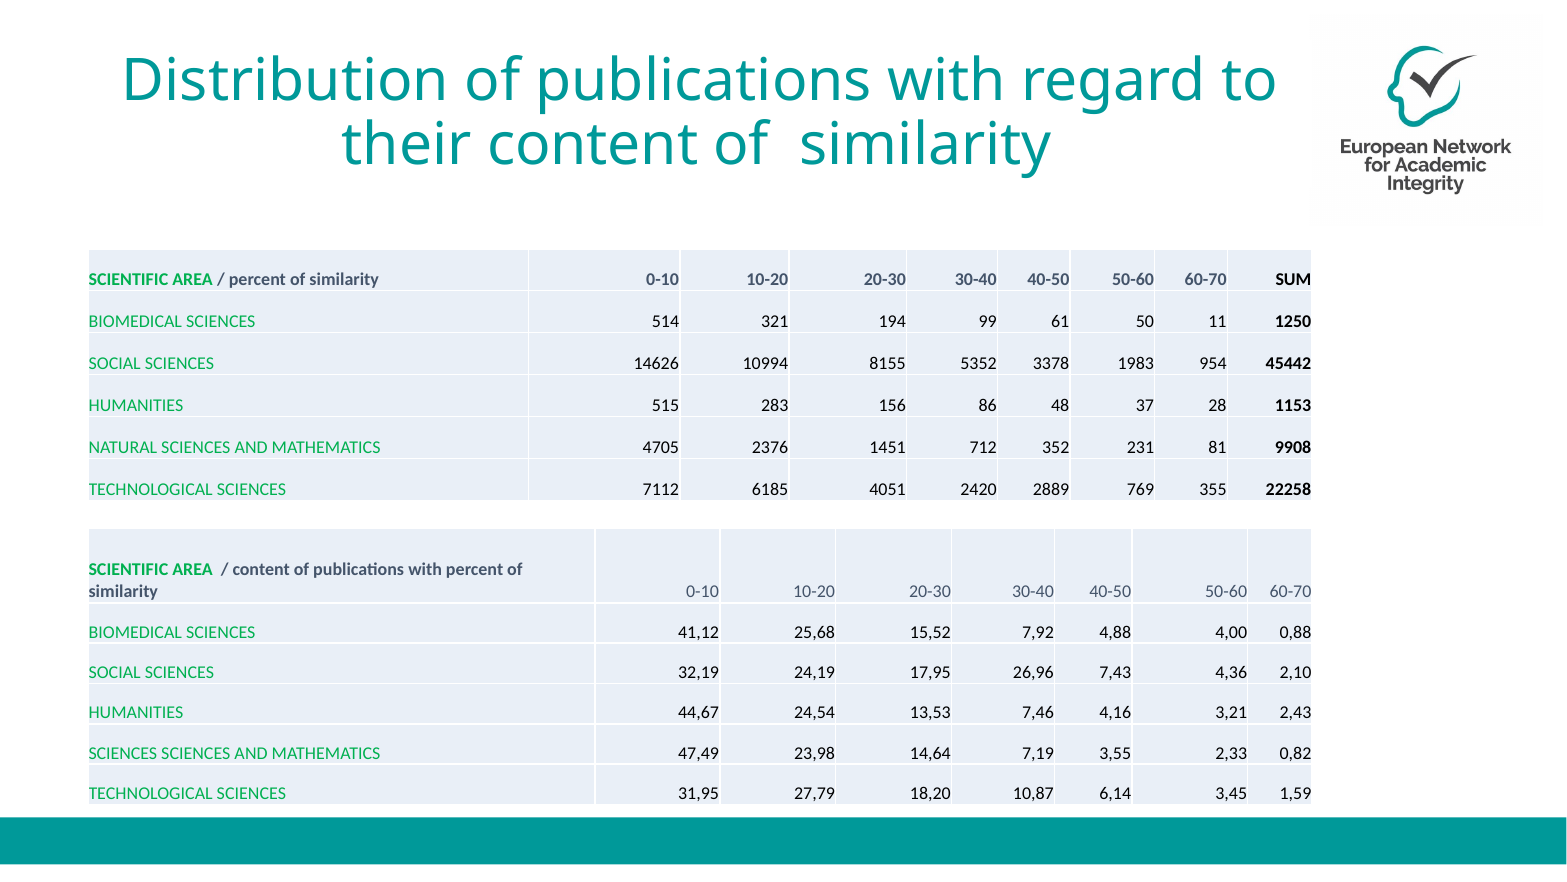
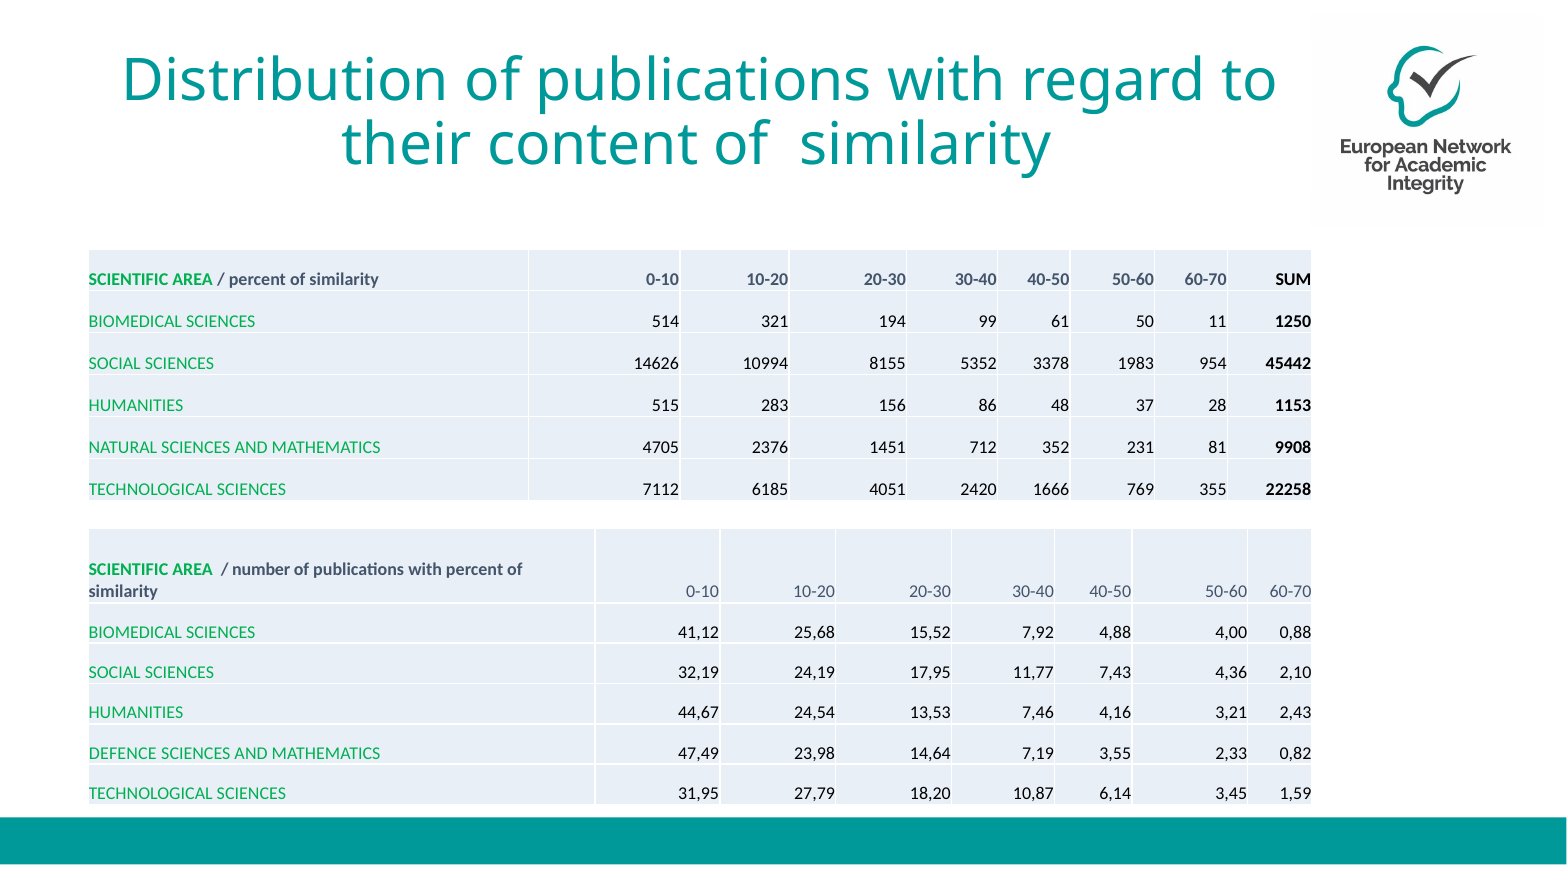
2889: 2889 -> 1666 (1051, 489)
content: content -> number (261, 569)
26,96: 26,96 -> 11,77 (1033, 672)
SCIENCES: SCIENCES -> DEFENCE (123, 753)
